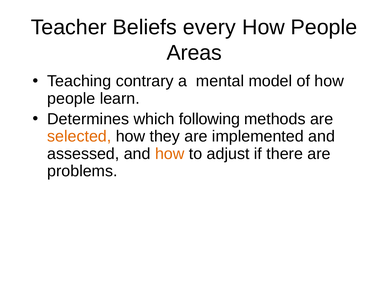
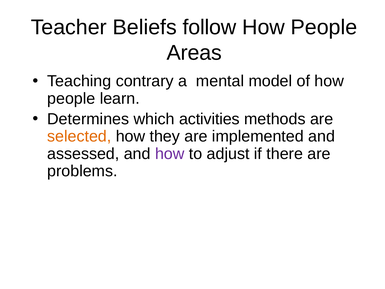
every: every -> follow (210, 27)
following: following -> activities (209, 119)
how colour: orange -> purple (170, 154)
